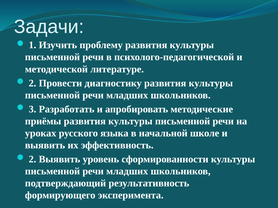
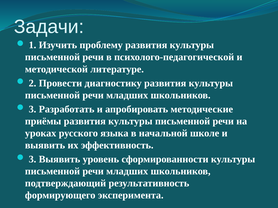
2: 2 -> 3 (32, 160)
